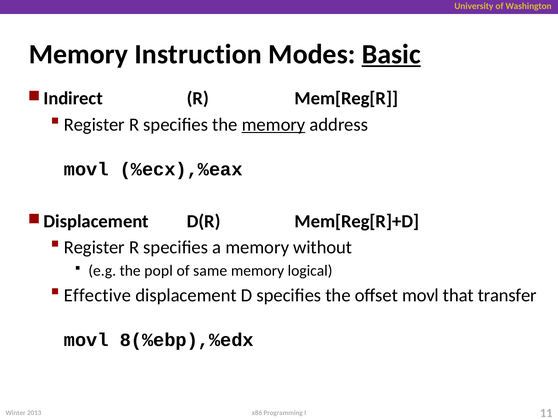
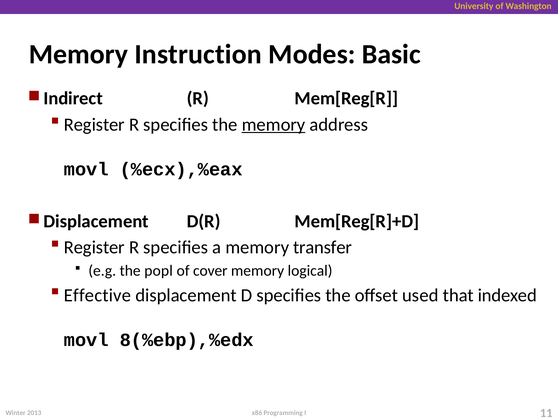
Basic underline: present -> none (391, 54)
without: without -> transfer (323, 247)
same: same -> cover (210, 270)
offset movl: movl -> used (420, 295)
transfer: transfer -> indexed (507, 295)
